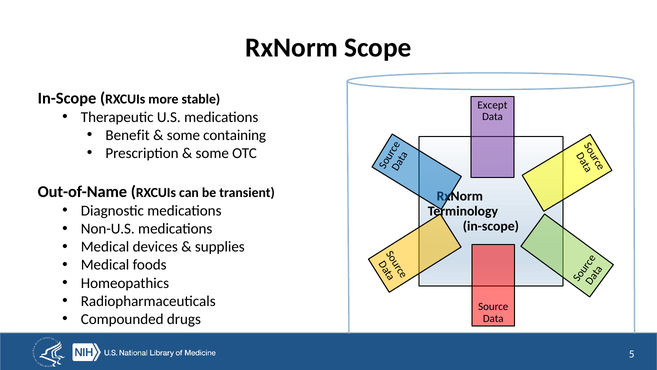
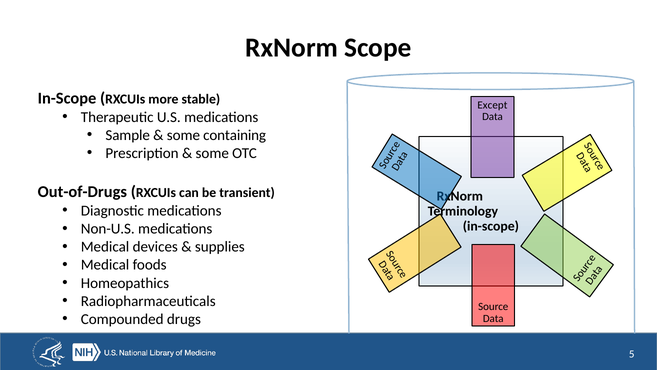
Benefit: Benefit -> Sample (128, 135)
Out-of-Name: Out-of-Name -> Out-of-Drugs (82, 192)
